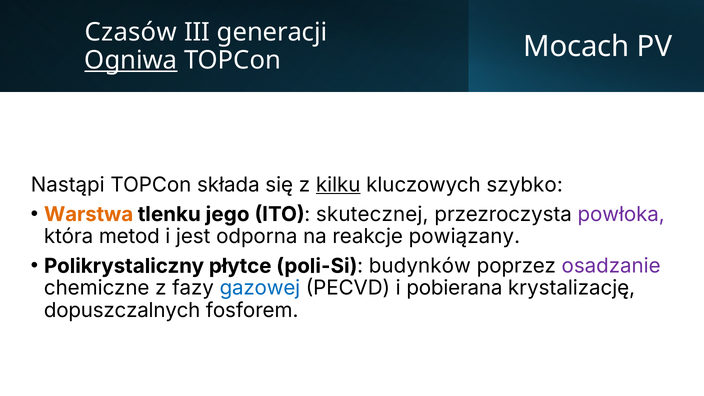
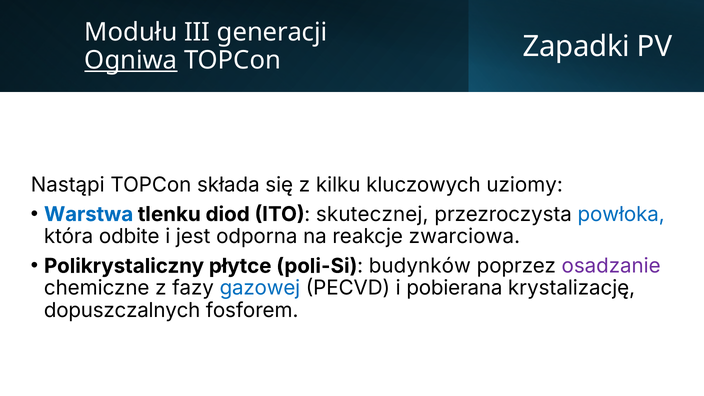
Czasów: Czasów -> Modułu (131, 32)
Mocach: Mocach -> Zapadki (576, 47)
kilku underline: present -> none (338, 185)
szybko: szybko -> uziomy (525, 185)
Warstwa colour: orange -> blue (89, 214)
jego: jego -> diod (228, 214)
powłoka colour: purple -> blue (621, 214)
metod: metod -> odbite (129, 236)
powiązany: powiązany -> zwarciowa (464, 236)
